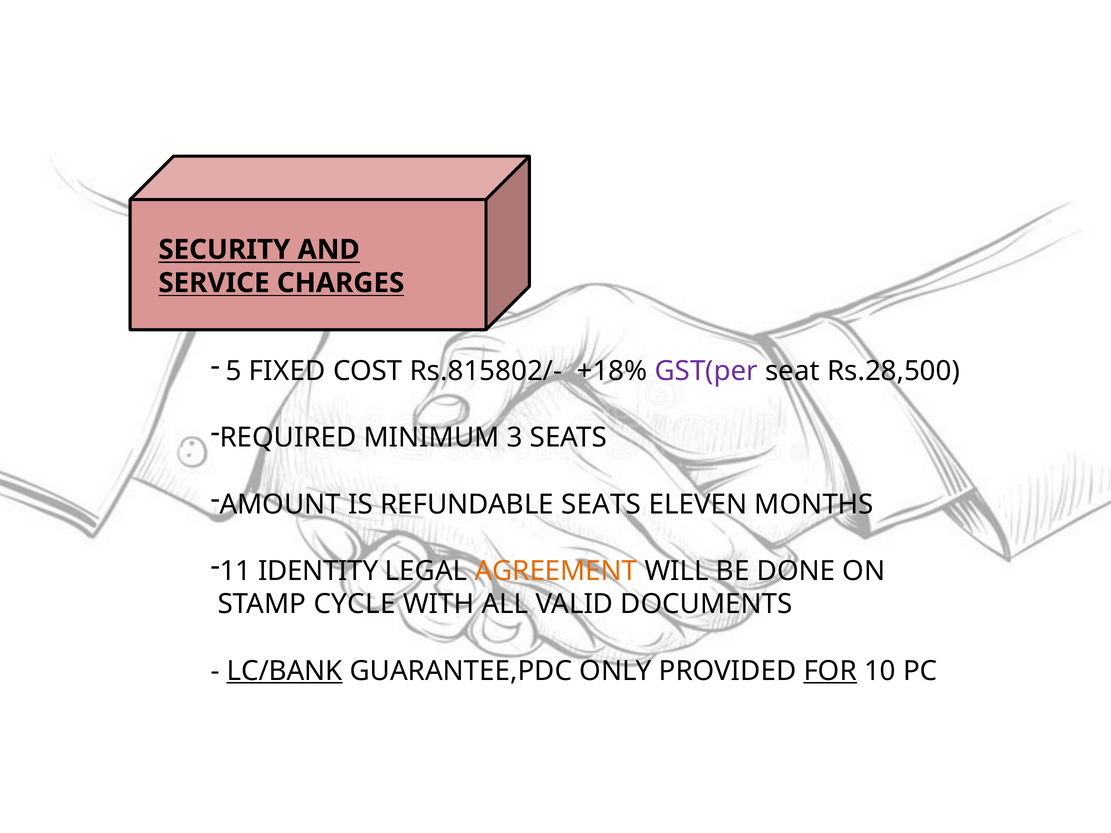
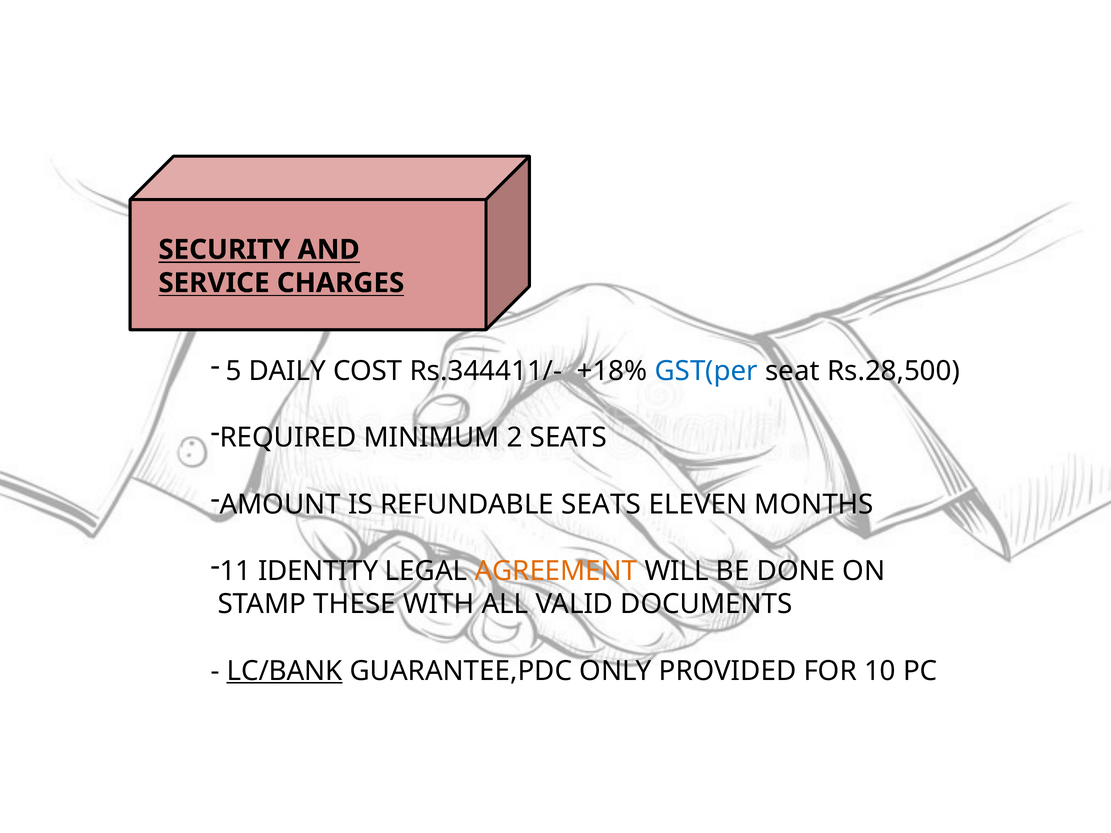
FIXED: FIXED -> DAILY (287, 371)
Rs.815802/-: Rs.815802/- -> Rs.344411/- (486, 371)
GST(per colour: purple -> blue (706, 371)
3: 3 -> 2 (515, 438)
CYCLE: CYCLE -> THESE (355, 605)
FOR underline: present -> none (830, 671)
